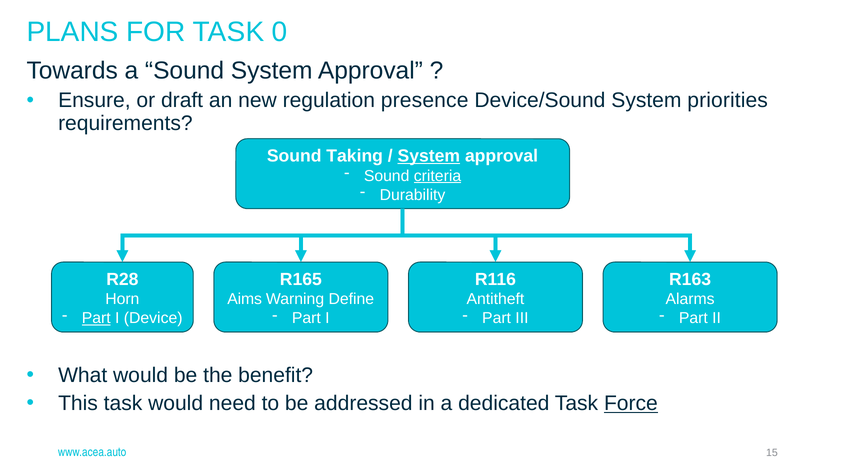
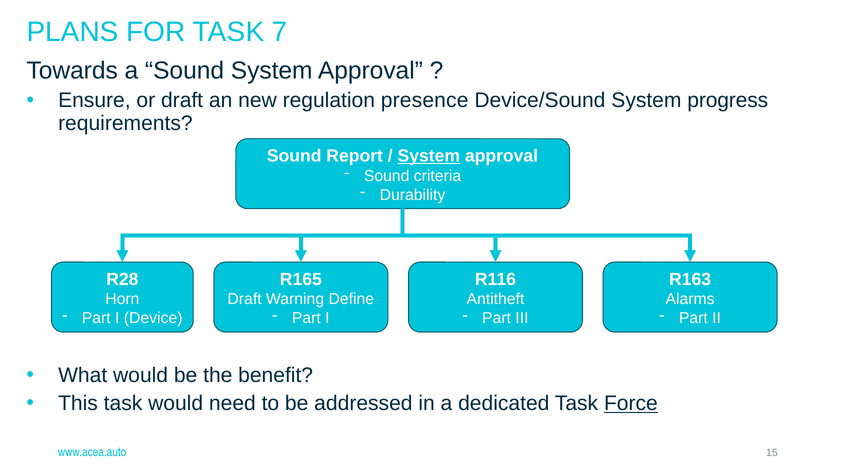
0: 0 -> 7 (280, 32)
priorities: priorities -> progress (728, 100)
Taking: Taking -> Report (355, 156)
criteria underline: present -> none (438, 176)
Aims: Aims -> Draft (245, 299)
Part underline: present -> none (96, 318)
